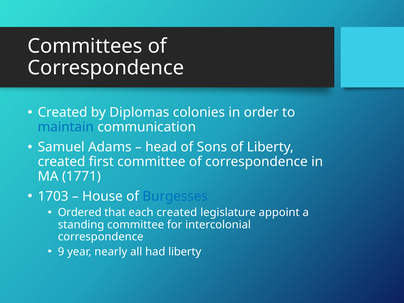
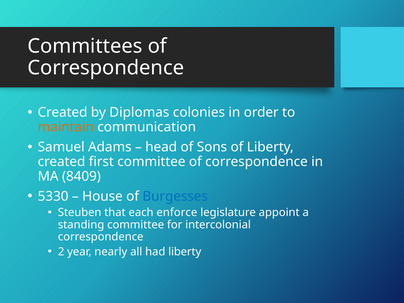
maintain colour: blue -> orange (66, 127)
1771: 1771 -> 8409 (81, 176)
1703: 1703 -> 5330 (53, 196)
Ordered: Ordered -> Steuben (80, 213)
each created: created -> enforce (177, 213)
9: 9 -> 2 (61, 252)
